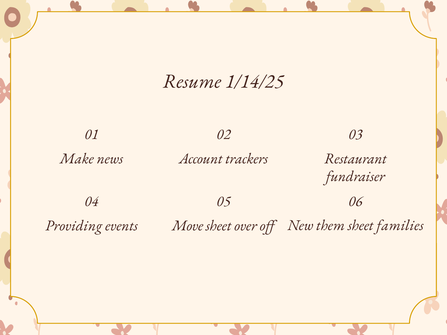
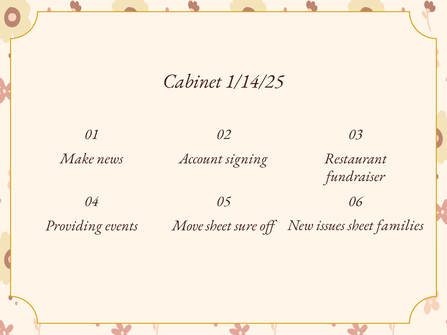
Resume: Resume -> Cabinet (192, 81)
trackers: trackers -> signing (247, 159)
over: over -> sure (246, 226)
them: them -> issues (331, 226)
